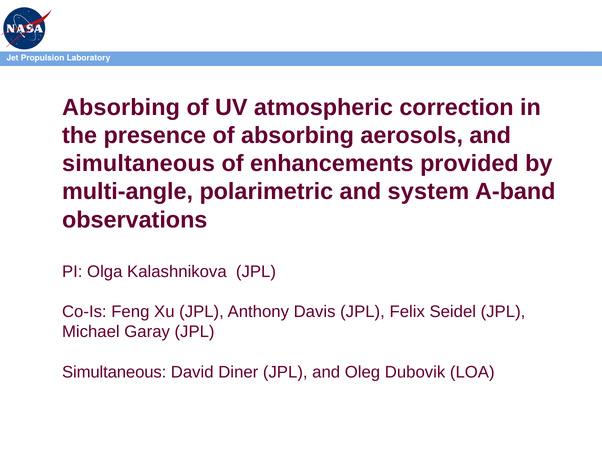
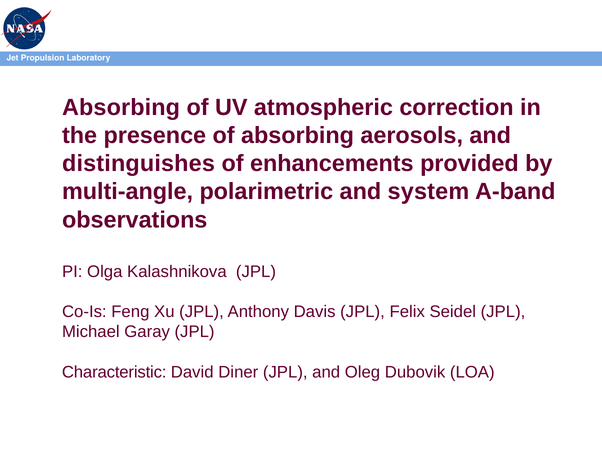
simultaneous: simultaneous -> distinguishes (138, 163)
Simultaneous: Simultaneous -> Characteristic (114, 372)
